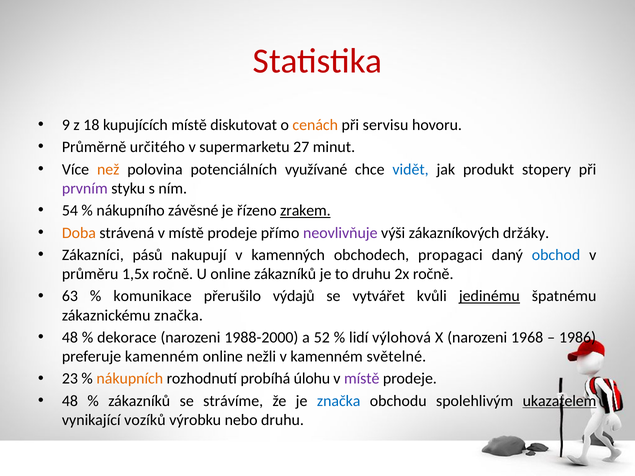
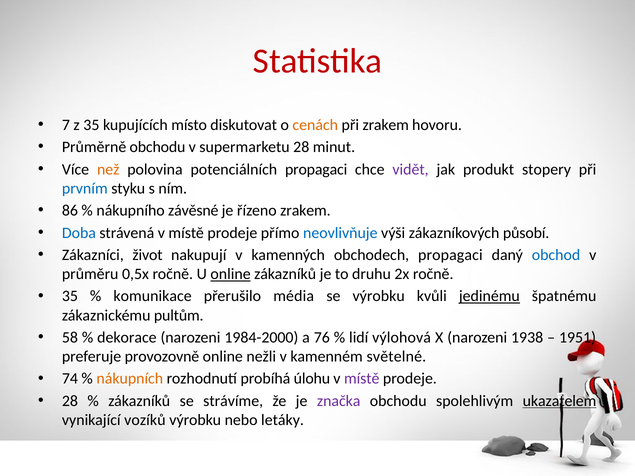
9: 9 -> 7 (66, 125)
z 18: 18 -> 35 (91, 125)
kupujících místě: místě -> místo (189, 125)
při servisu: servisu -> zrakem (386, 125)
Průměrně určitého: určitého -> obchodu (158, 147)
supermarketu 27: 27 -> 28 (301, 147)
potenciálních využívané: využívané -> propagaci (316, 169)
vidět colour: blue -> purple (411, 169)
prvním colour: purple -> blue (85, 188)
54: 54 -> 86 (70, 211)
zrakem underline: present -> none (305, 211)
Doba colour: orange -> blue (79, 233)
neovlivňuje colour: purple -> blue (340, 233)
držáky: držáky -> působí (526, 233)
pásů: pásů -> život (148, 255)
1,5x: 1,5x -> 0,5x (136, 274)
online underline: none -> present (231, 274)
63: 63 -> 35 (70, 296)
výdajů: výdajů -> média (294, 296)
se vytvářet: vytvářet -> výrobku (379, 296)
zákaznickému značka: značka -> pultům (179, 315)
48: 48 -> 58 (70, 338)
1988-2000: 1988-2000 -> 1984-2000 (261, 338)
52: 52 -> 76 (322, 338)
1968: 1968 -> 1938 (527, 338)
1986: 1986 -> 1951 (577, 338)
preferuje kamenném: kamenném -> provozovně (162, 357)
23: 23 -> 74 (70, 379)
48: 48 -> 28 (70, 401)
značka colour: blue -> purple (339, 401)
nebo druhu: druhu -> letáky (283, 420)
